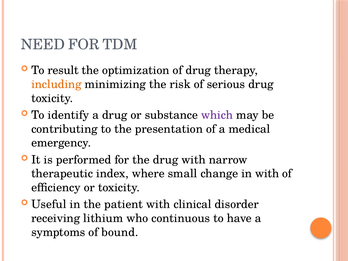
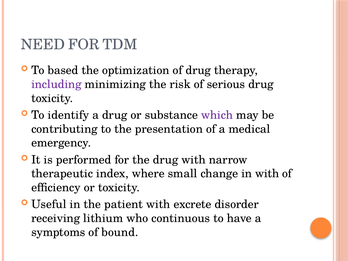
result: result -> based (63, 70)
including colour: orange -> purple (56, 84)
clinical: clinical -> excrete (193, 204)
